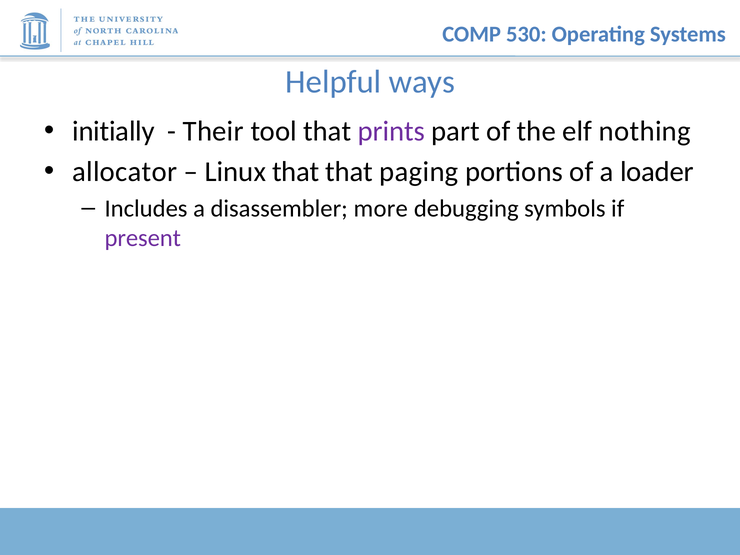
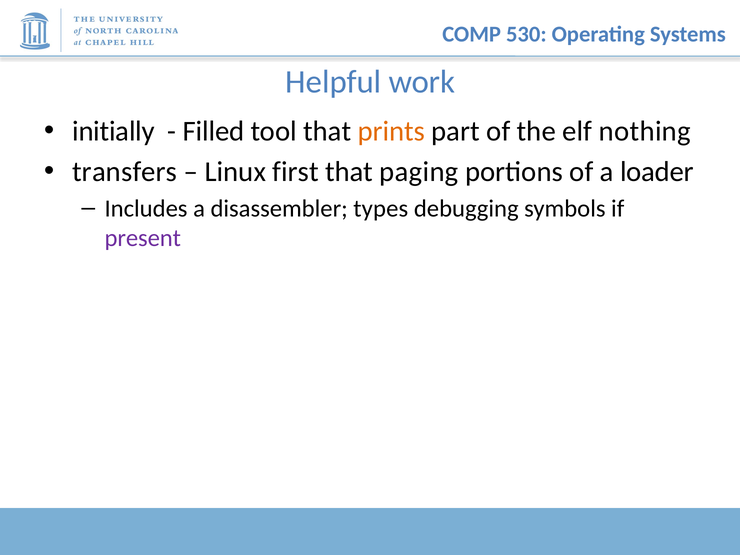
ways: ways -> work (422, 82)
Their: Their -> Filled (214, 131)
prints colour: purple -> orange (391, 131)
allocator: allocator -> transfers (125, 172)
Linux that: that -> first (295, 172)
more: more -> types (381, 209)
